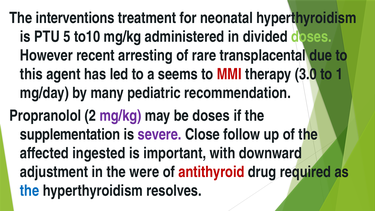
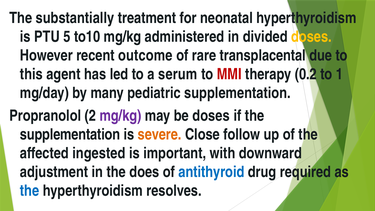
interventions: interventions -> substantially (75, 18)
doses colour: light green -> yellow (311, 37)
arresting: arresting -> outcome (145, 56)
seems: seems -> serum (178, 74)
3.0: 3.0 -> 0.2 (306, 74)
pediatric recommendation: recommendation -> supplementation (237, 93)
severe colour: purple -> orange (160, 134)
were: were -> does (144, 172)
antithyroid colour: red -> blue (211, 172)
